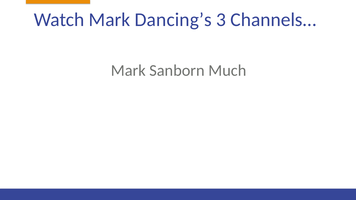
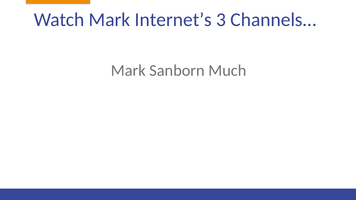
Dancing’s: Dancing’s -> Internet’s (173, 20)
